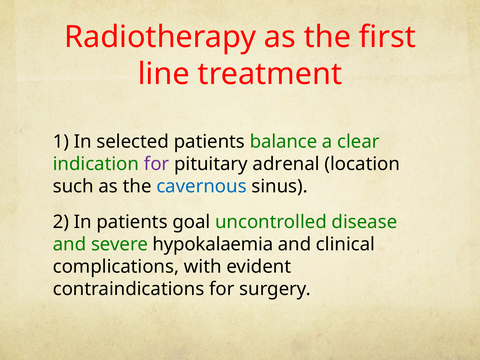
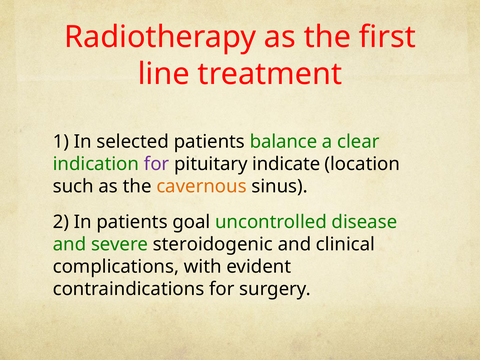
adrenal: adrenal -> indicate (286, 164)
cavernous colour: blue -> orange (202, 186)
hypokalaemia: hypokalaemia -> steroidogenic (213, 244)
